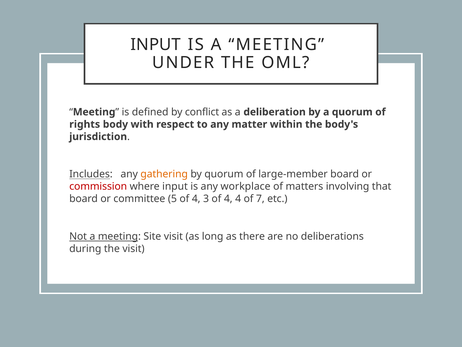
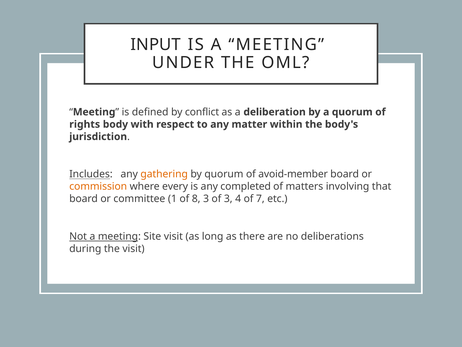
large-member: large-member -> avoid-member (293, 174)
commission colour: red -> orange (98, 186)
where input: input -> every (175, 186)
workplace: workplace -> completed (246, 186)
5: 5 -> 1 (172, 199)
4: 4 -> 8 (196, 199)
3 of 4: 4 -> 3 (228, 199)
